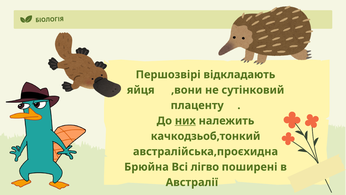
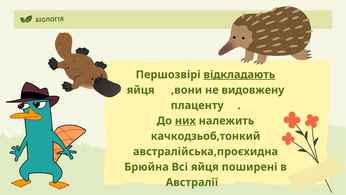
відкладають underline: none -> present (239, 74)
сутінковий: сутінковий -> видовжену (253, 90)
Всі лігво: лігво -> яйця (205, 167)
